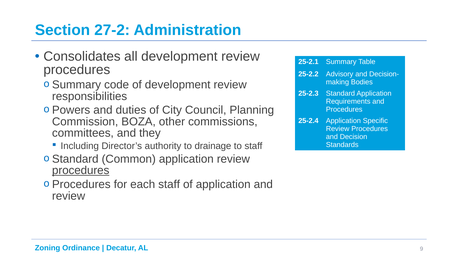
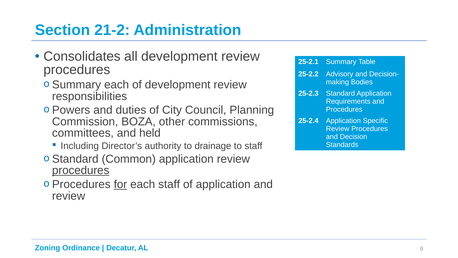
27-2: 27-2 -> 21-2 (112, 30)
code: code -> each (117, 85)
they: they -> held (150, 133)
for underline: none -> present (120, 184)
